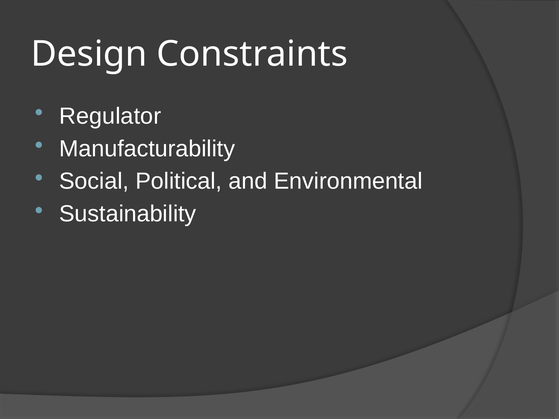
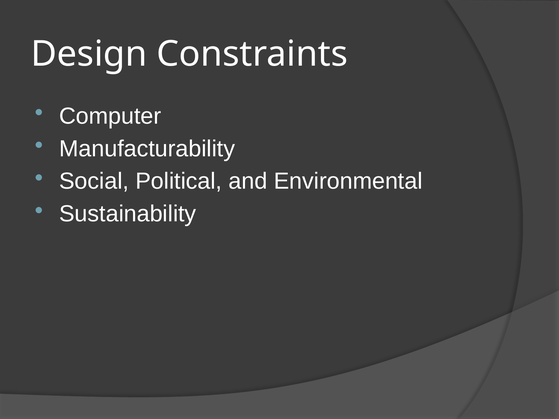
Regulator: Regulator -> Computer (110, 116)
